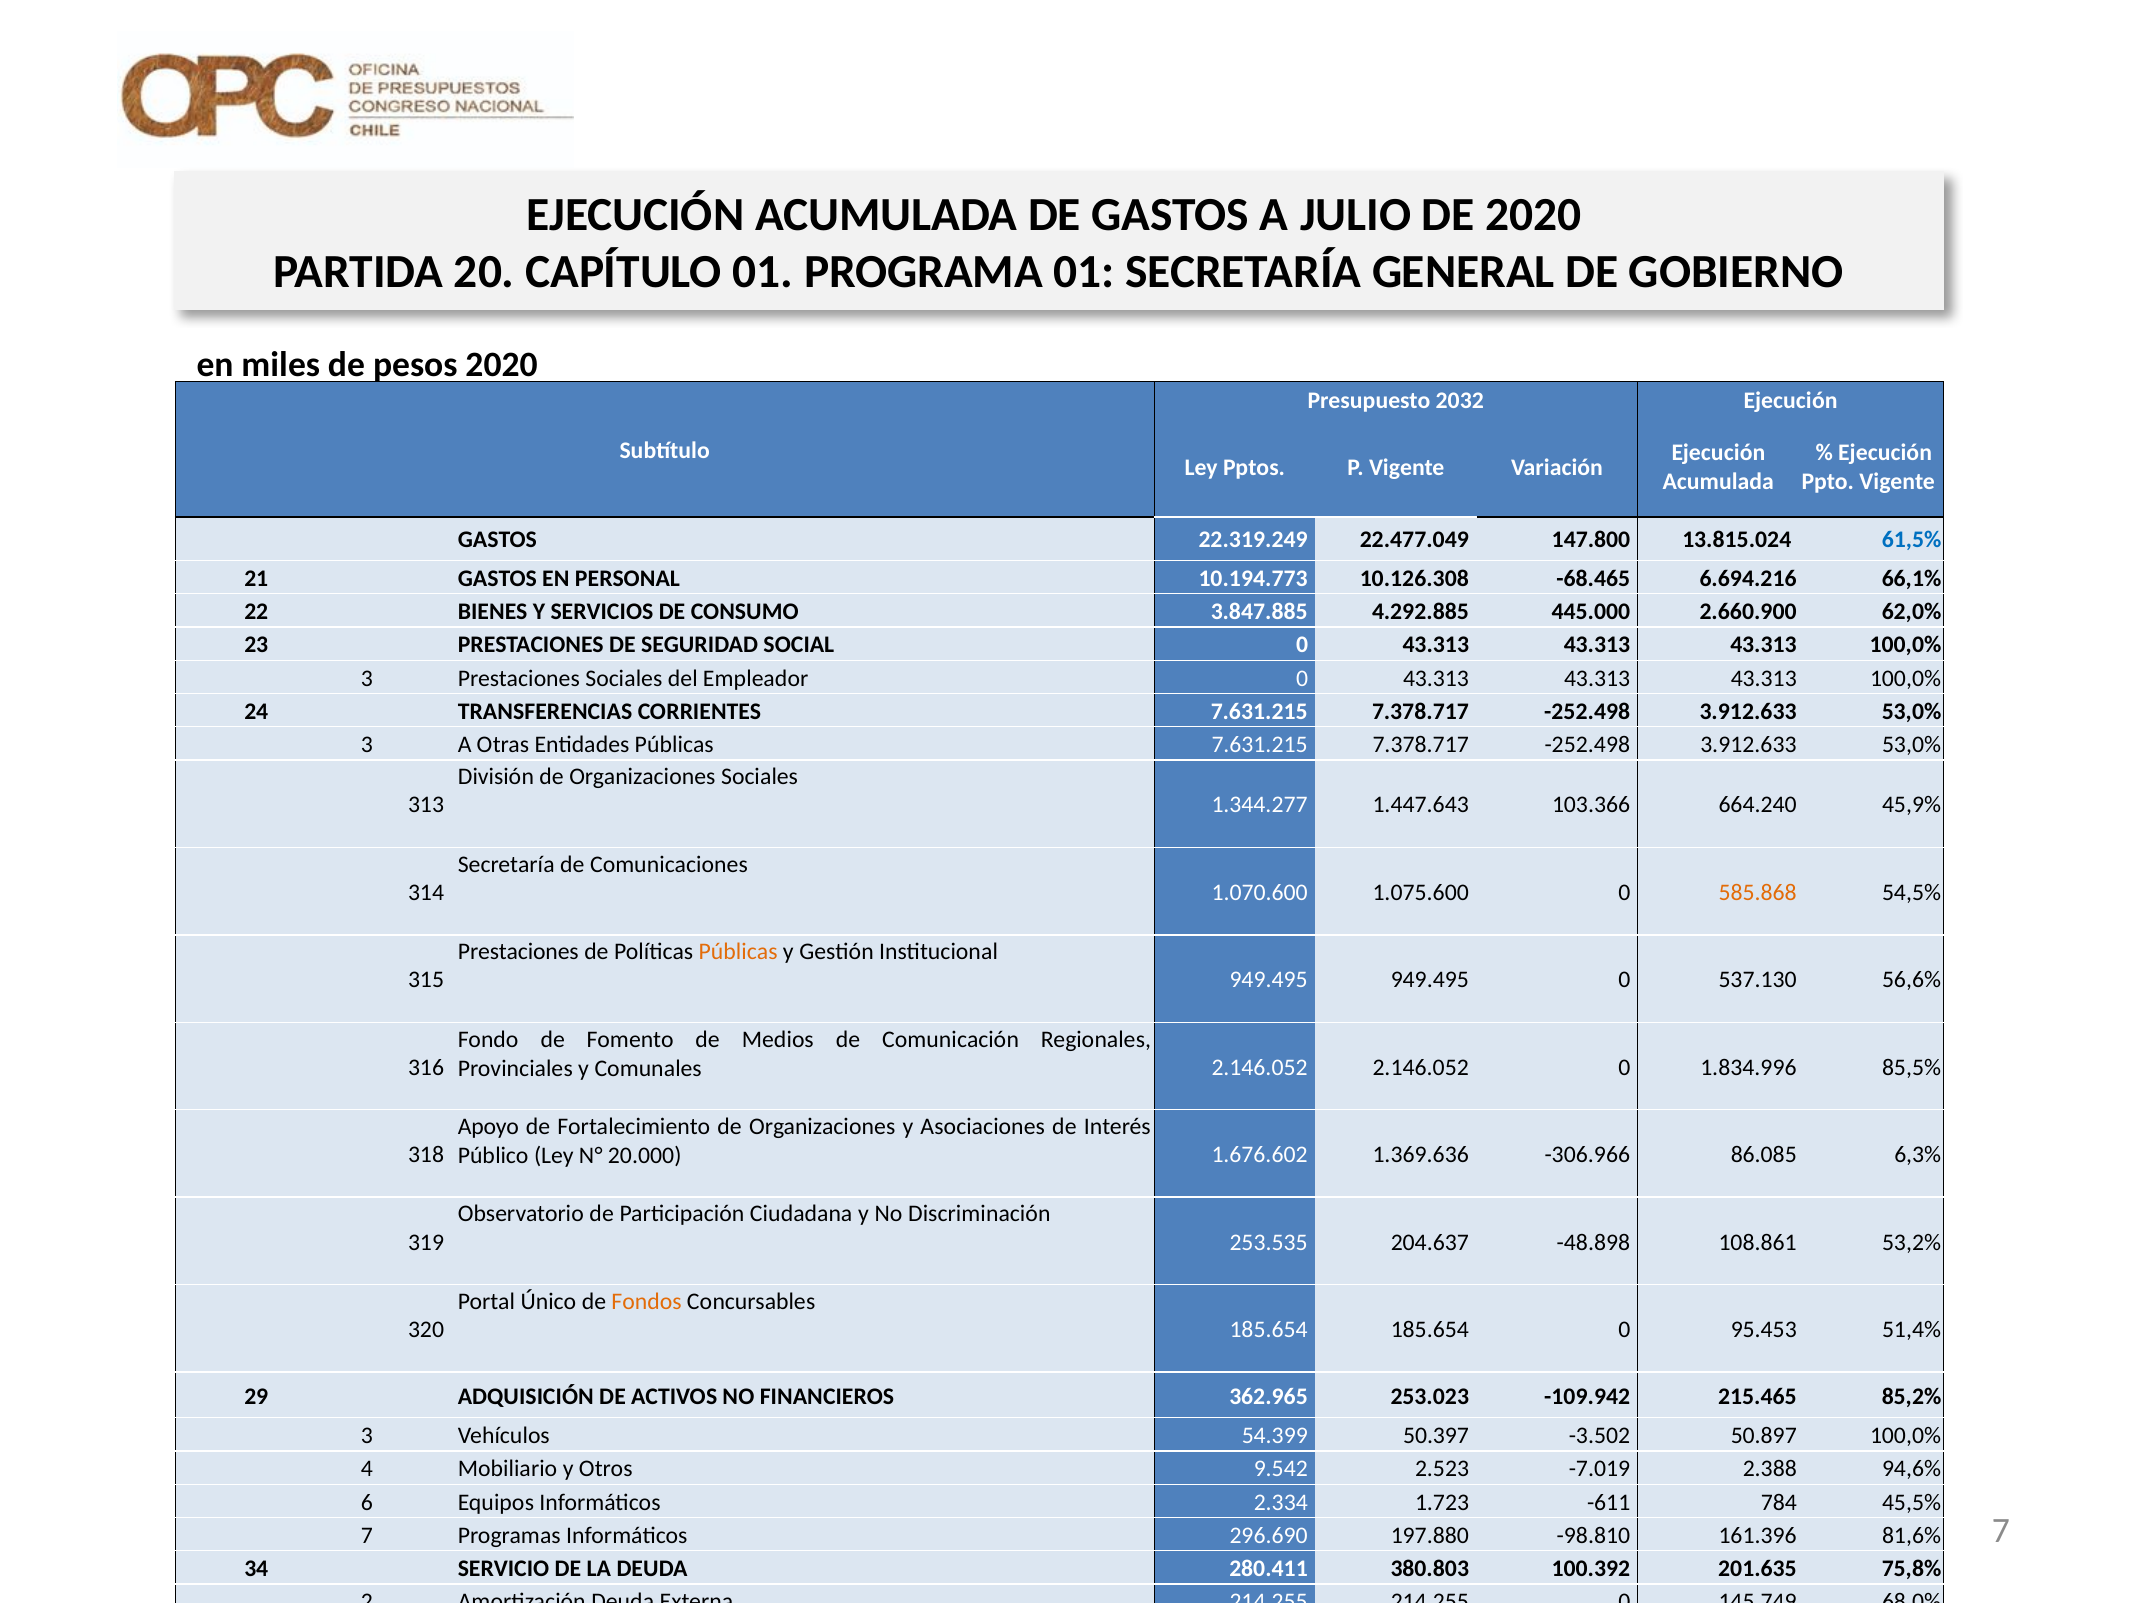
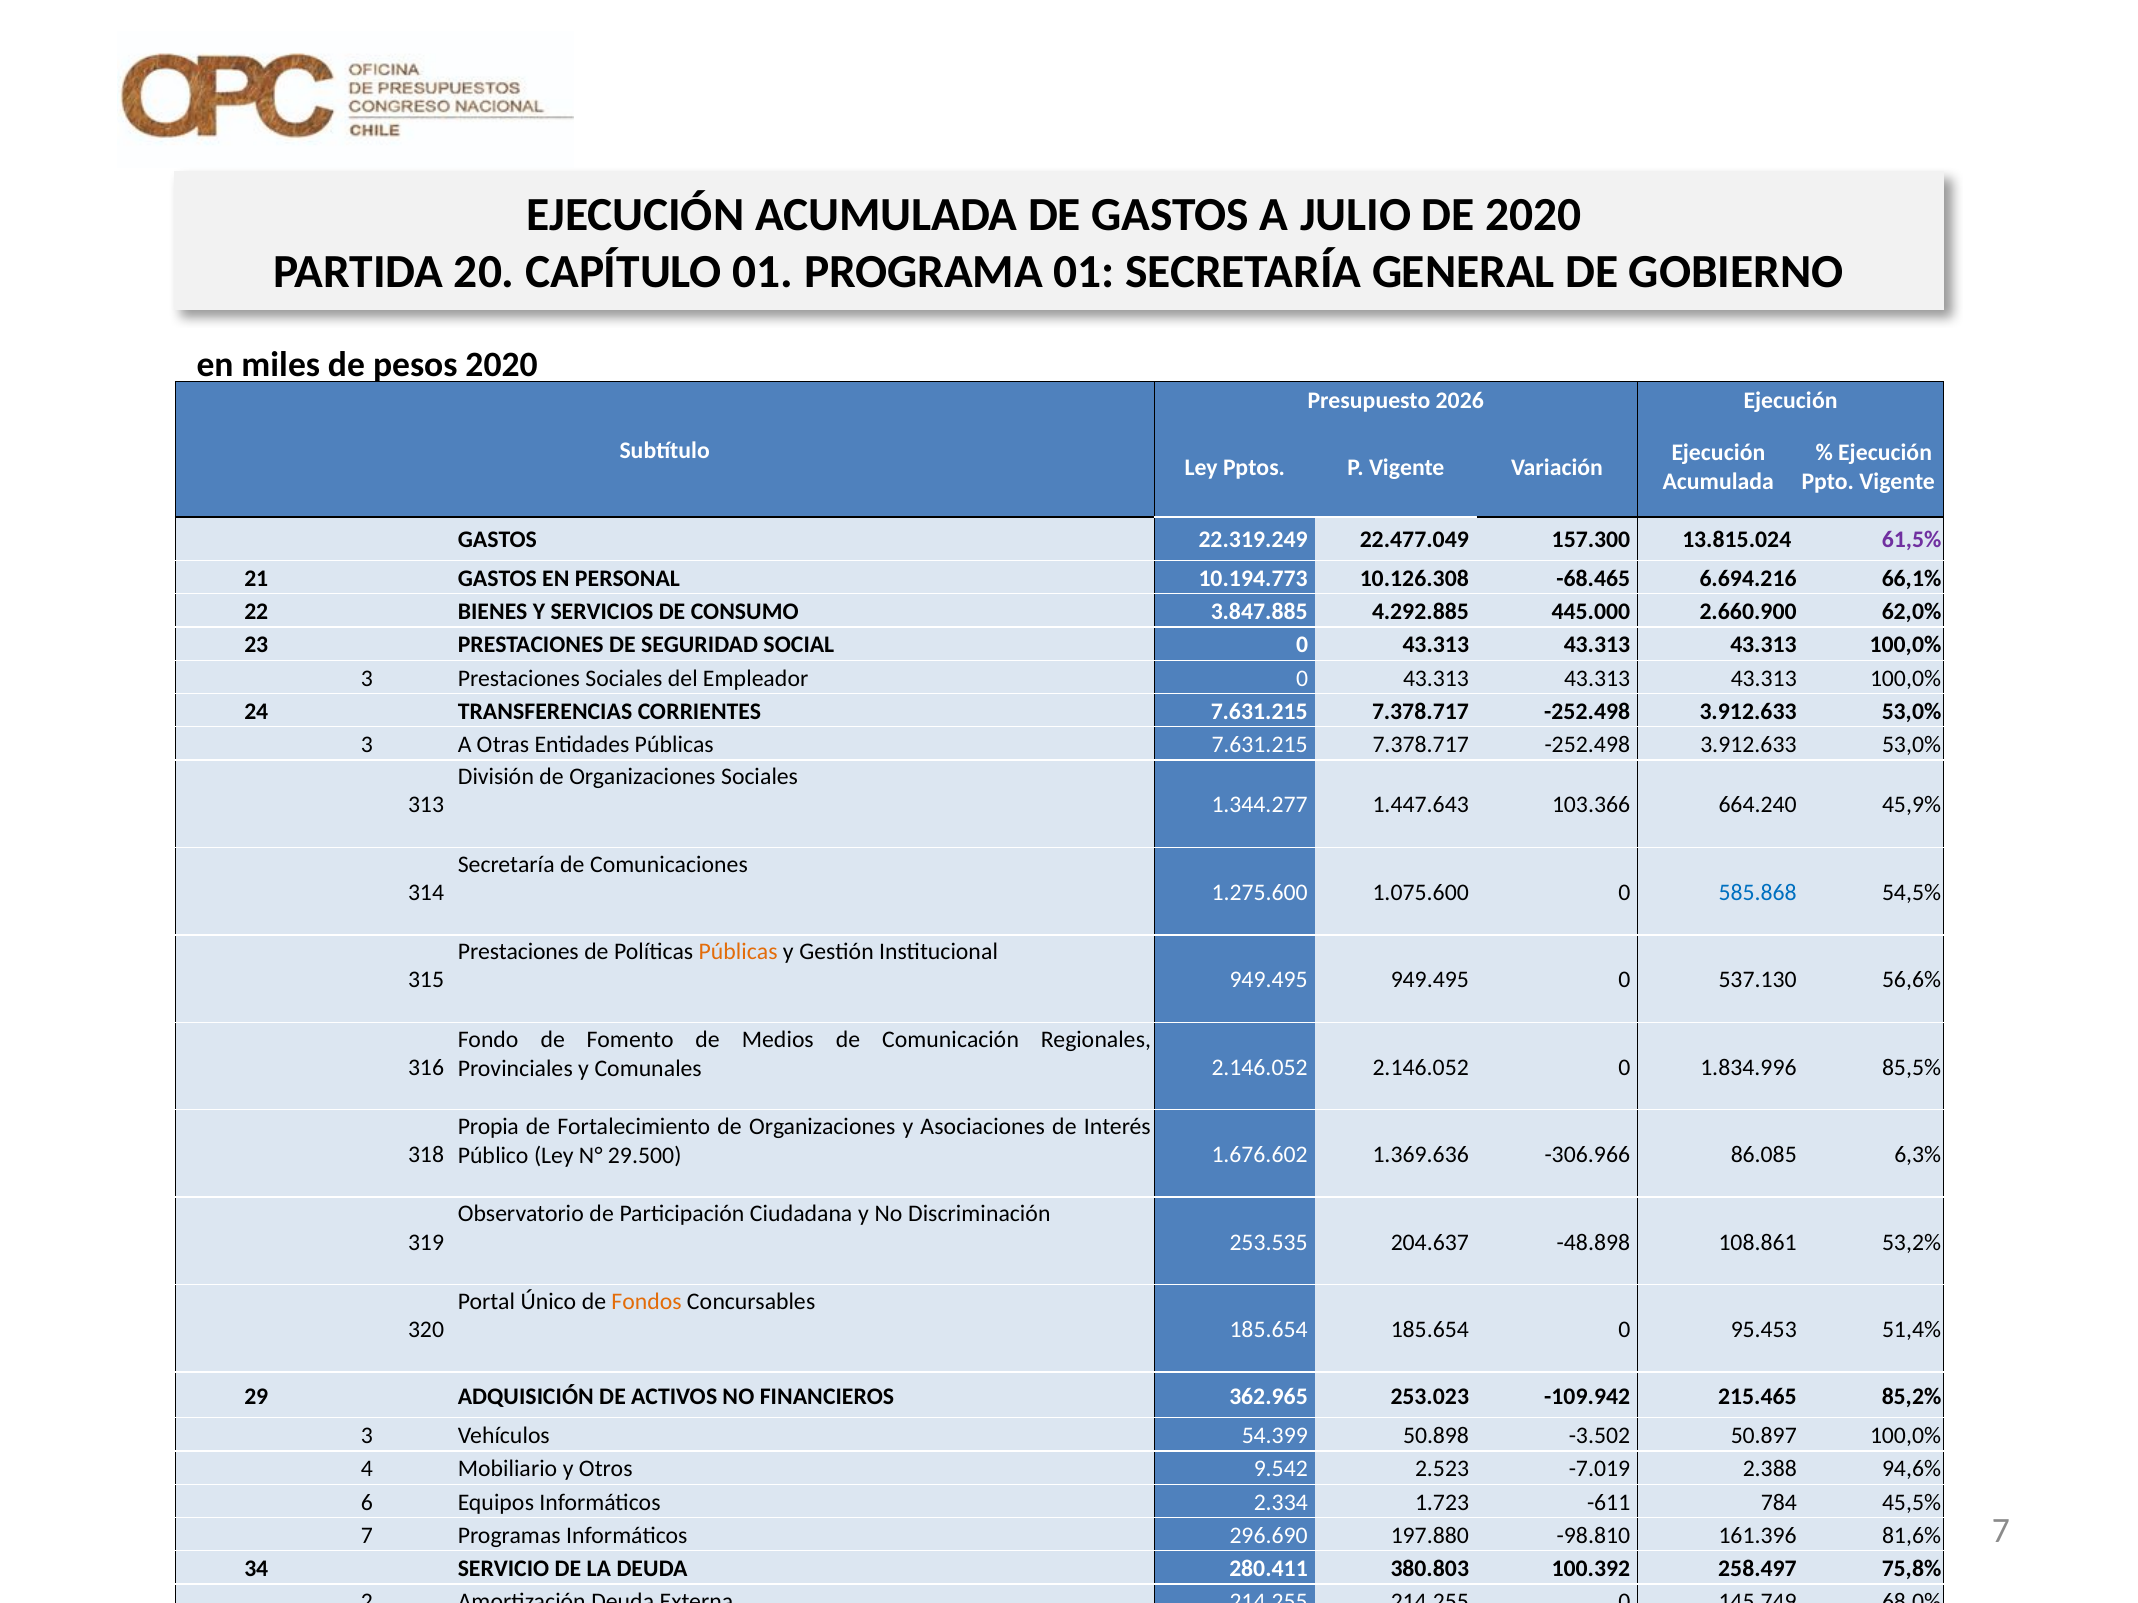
2032: 2032 -> 2026 (1460, 401)
147.800: 147.800 -> 157.300 (1591, 540)
61,5% colour: blue -> purple (1912, 540)
1.070.600: 1.070.600 -> 1.275.600 (1260, 893)
585.868 colour: orange -> blue (1758, 893)
Apoyo: Apoyo -> Propia (488, 1127)
20.000: 20.000 -> 29.500 (645, 1156)
50.397: 50.397 -> 50.898 (1436, 1436)
201.635: 201.635 -> 258.497 (1757, 1569)
